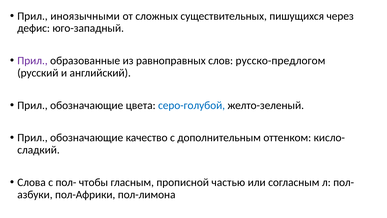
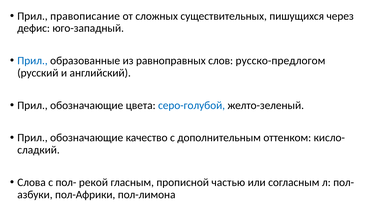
иноязычными: иноязычными -> правописание (85, 16)
Прил colour: purple -> blue (32, 61)
чтобы: чтобы -> рекой (93, 182)
